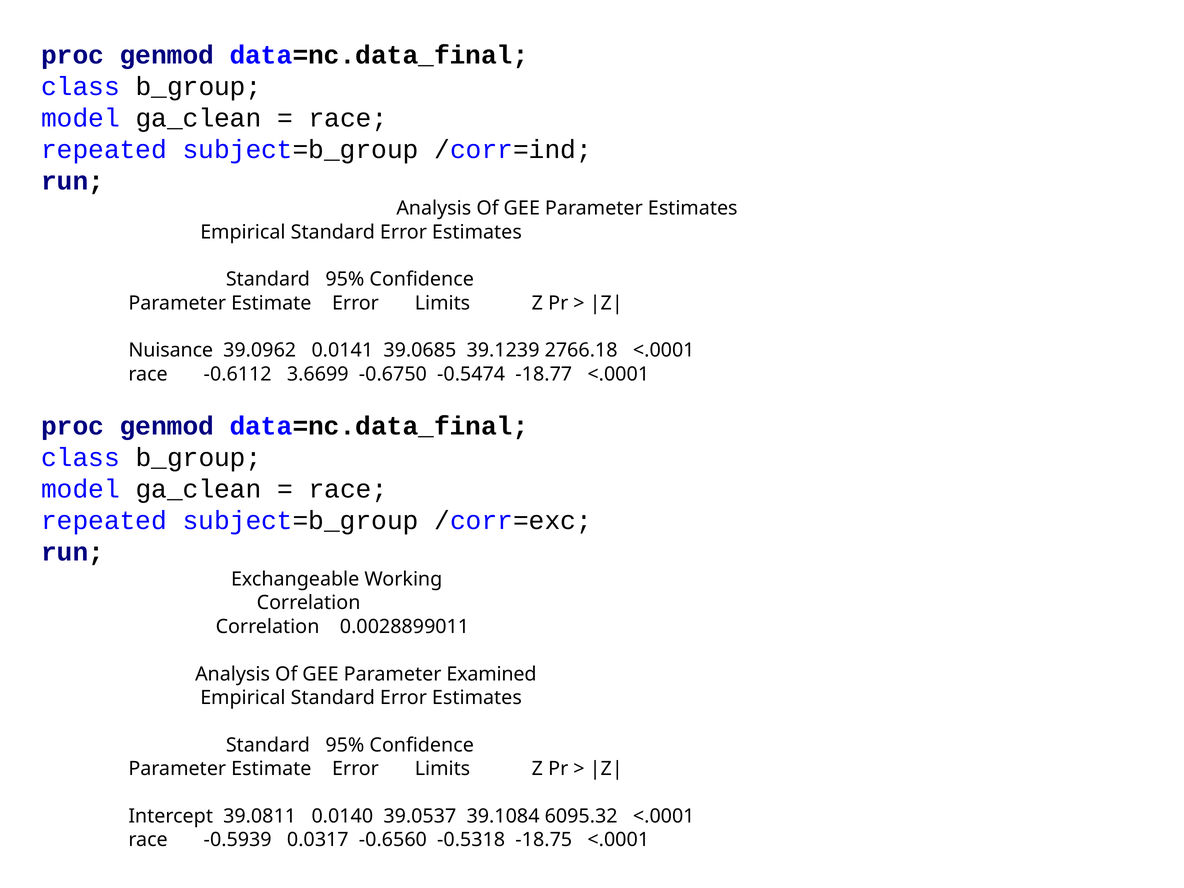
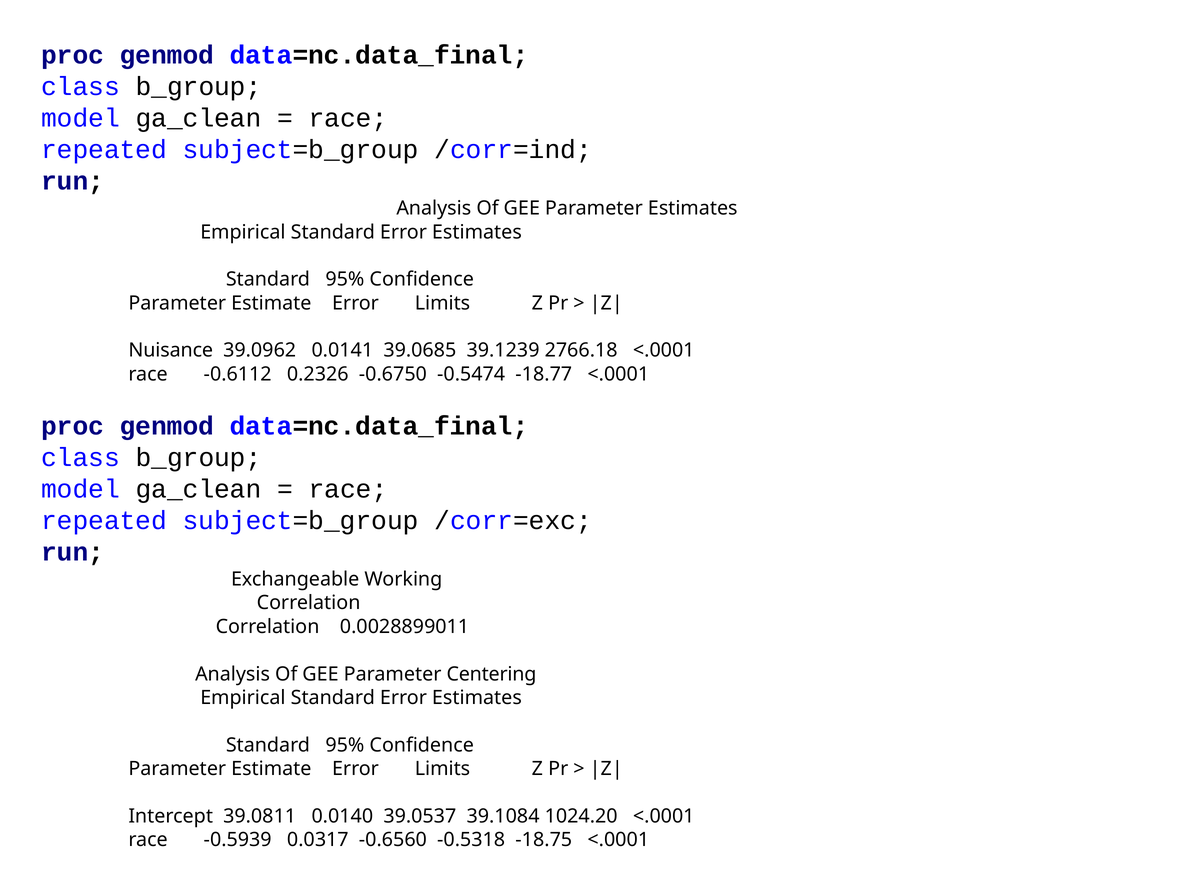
3.6699: 3.6699 -> 0.2326 (318, 374)
Examined: Examined -> Centering (491, 674)
6095.32: 6095.32 -> 1024.20 (581, 816)
